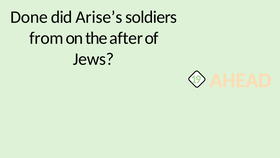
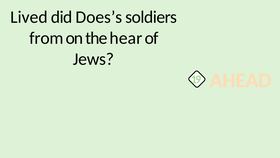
Done: Done -> Lived (29, 17)
Arise’s: Arise’s -> Does’s (99, 17)
after: after -> hear (126, 38)
